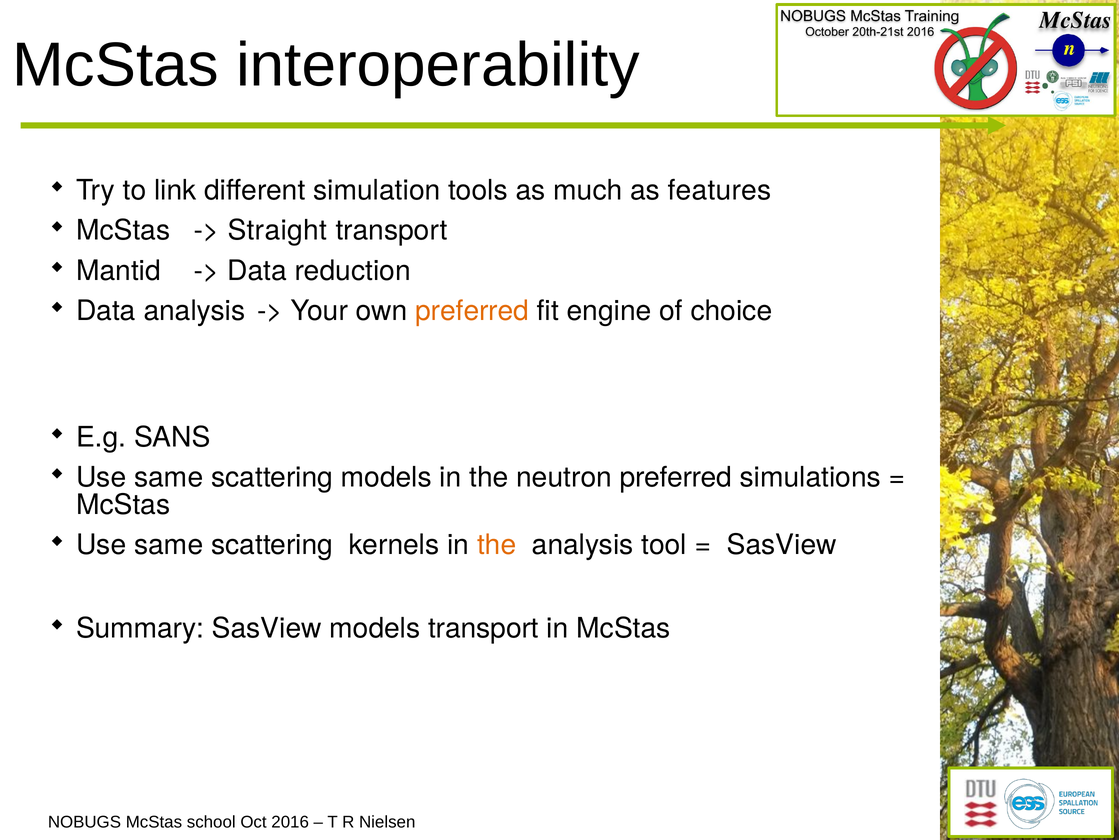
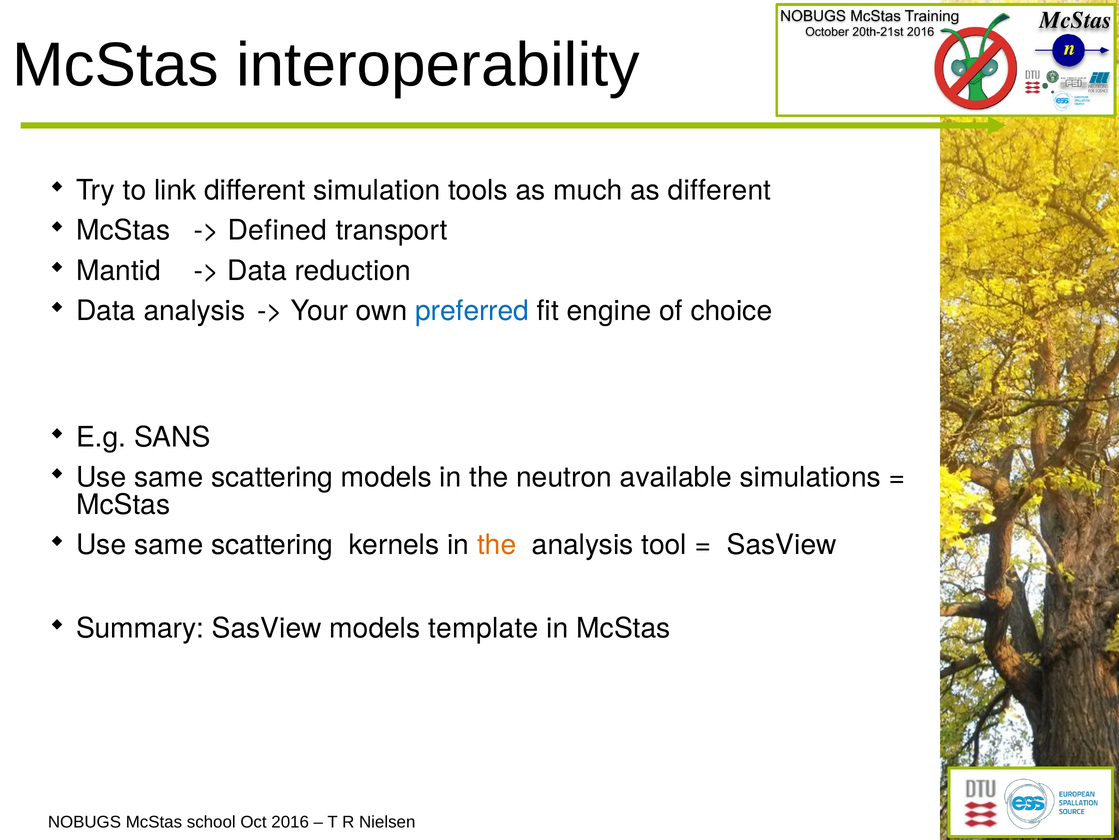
as features: features -> different (720, 190)
Straight: Straight -> Defined (277, 231)
preferred colour: orange -> blue (472, 311)
neutron preferred: preferred -> available (676, 477)
models transport: transport -> template (483, 628)
